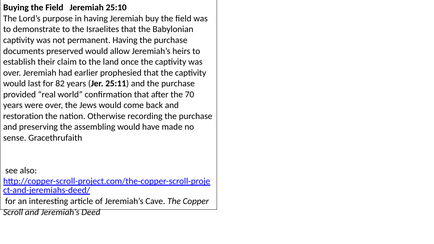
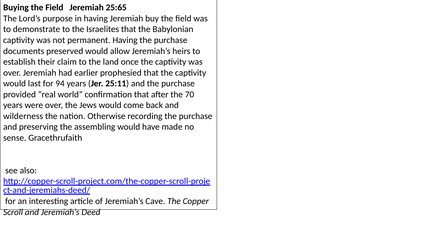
25:10: 25:10 -> 25:65 (116, 8)
82: 82 -> 94 (60, 84)
restoration: restoration -> wilderness (23, 116)
